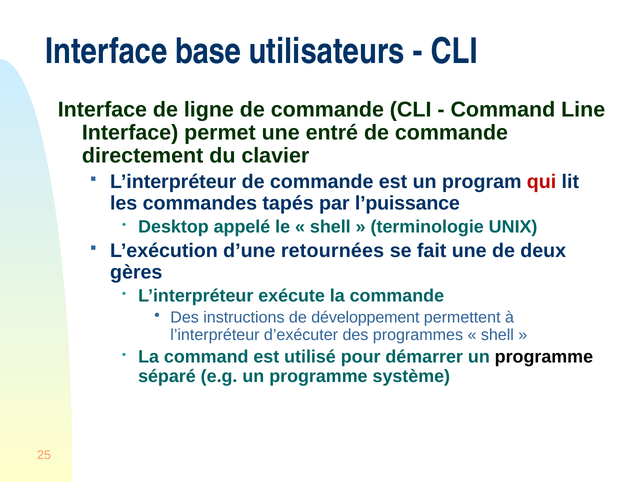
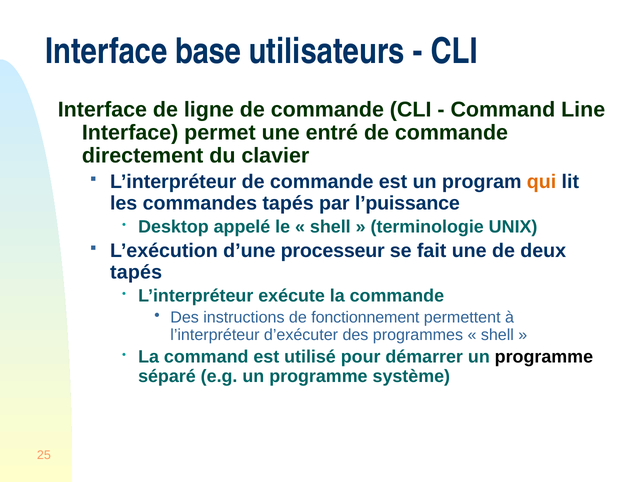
qui colour: red -> orange (542, 182)
retournées: retournées -> processeur (333, 251)
gères: gères -> tapés (136, 272)
développement: développement -> fonctionnement (365, 318)
